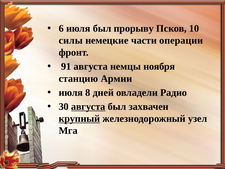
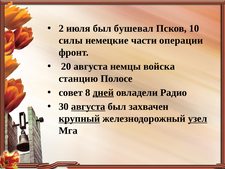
6: 6 -> 2 (61, 28)
прорыву: прорыву -> бушевал (134, 28)
91: 91 -> 20 (66, 66)
ноября: ноября -> войска (159, 66)
Армии: Армии -> Полосе (117, 78)
июля: июля -> совет (71, 92)
дней underline: none -> present (103, 92)
узел underline: none -> present (198, 118)
